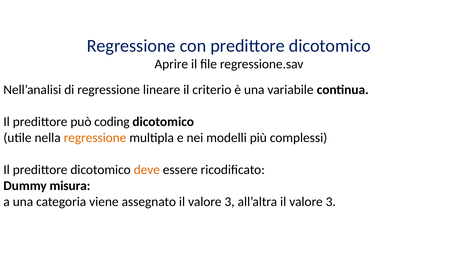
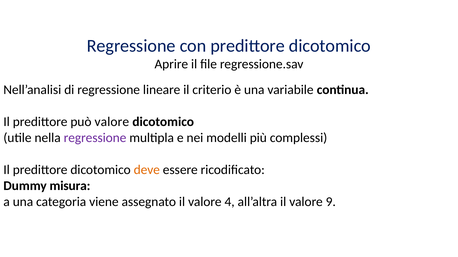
può coding: coding -> valore (112, 122)
regressione colour: orange -> purple (95, 138)
assegnato il valore 3: 3 -> 4 (230, 202)
all’altra il valore 3: 3 -> 9 (331, 202)
